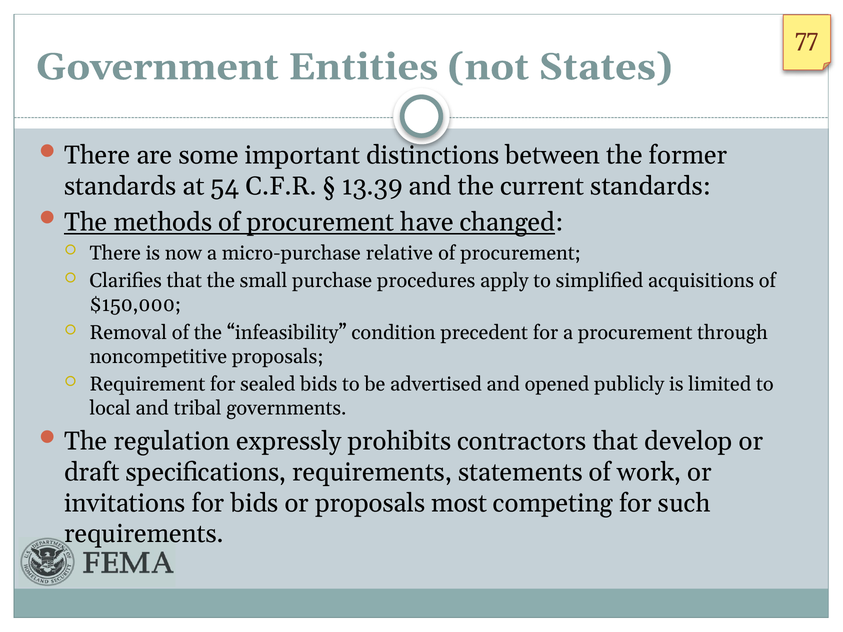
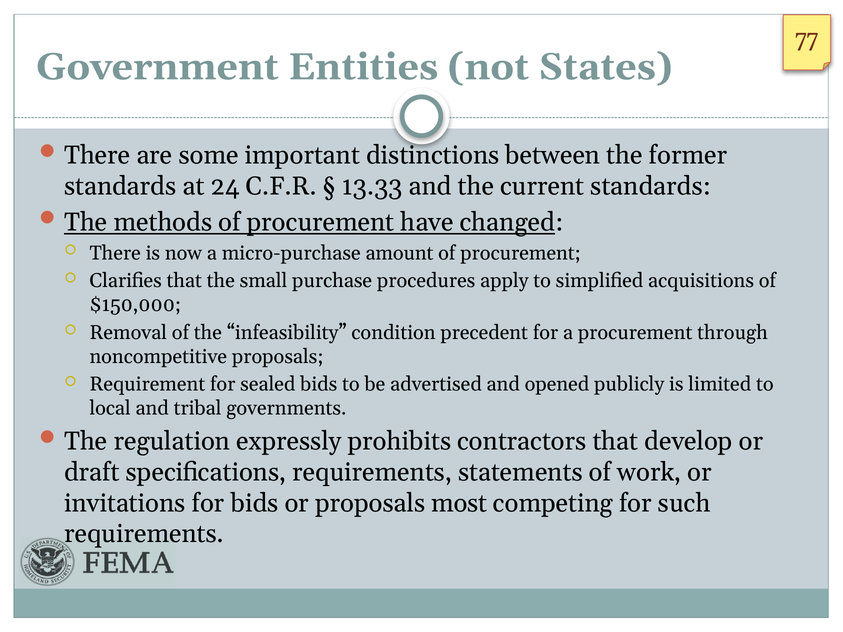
54: 54 -> 24 (225, 186)
13.39: 13.39 -> 13.33 (372, 186)
relative: relative -> amount (399, 253)
